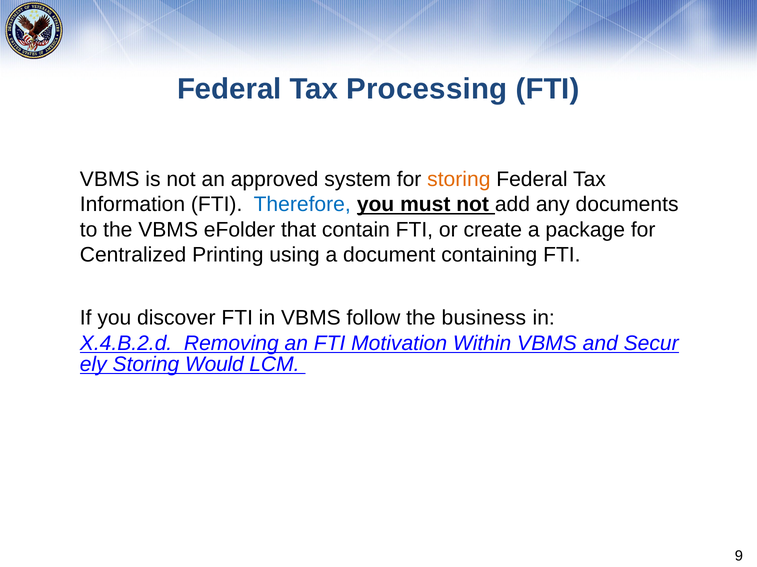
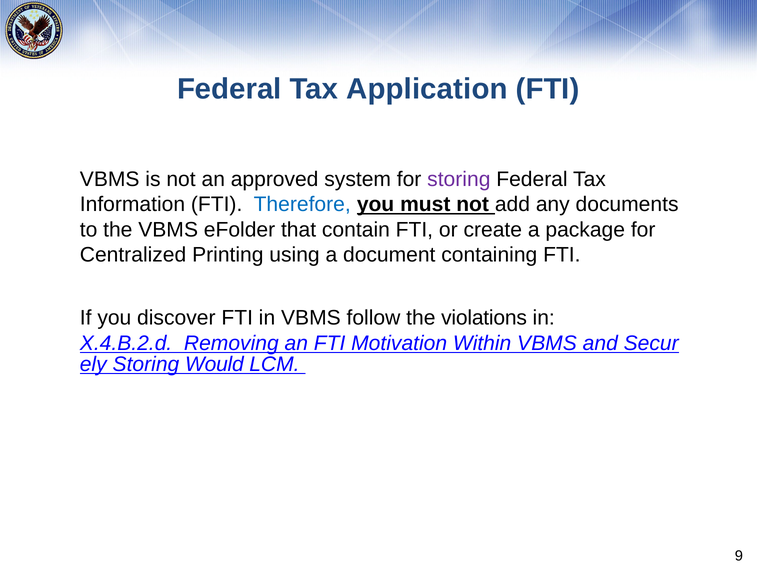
Processing: Processing -> Application (427, 89)
storing colour: orange -> purple (459, 179)
business: business -> violations (484, 318)
